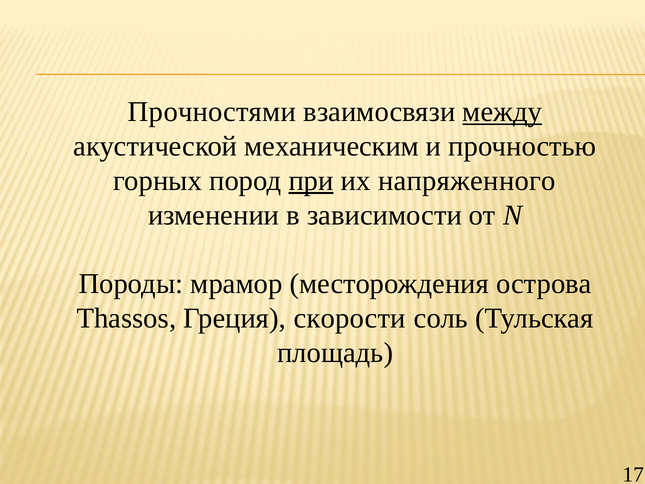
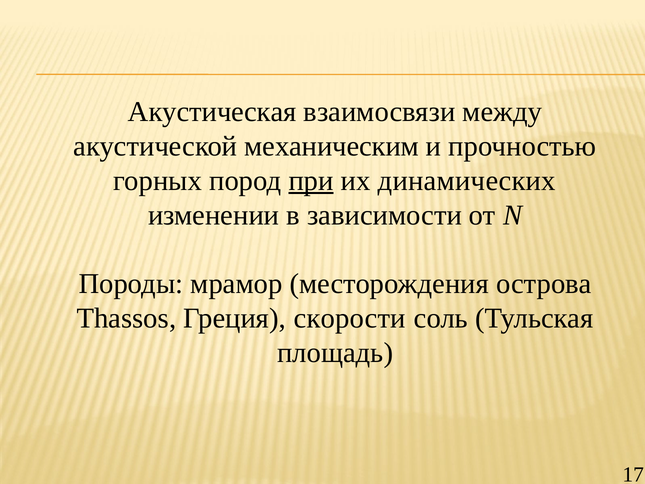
Прочностями: Прочностями -> Акустическая (212, 112)
между underline: present -> none (502, 112)
напряженного: напряженного -> динамических (467, 181)
